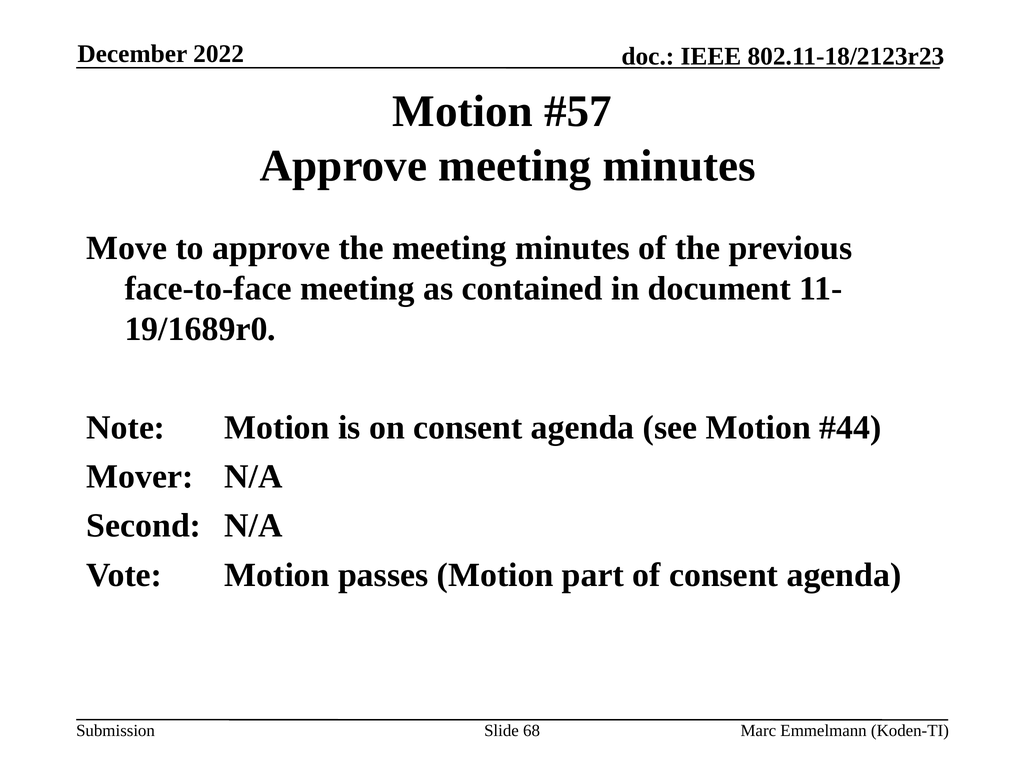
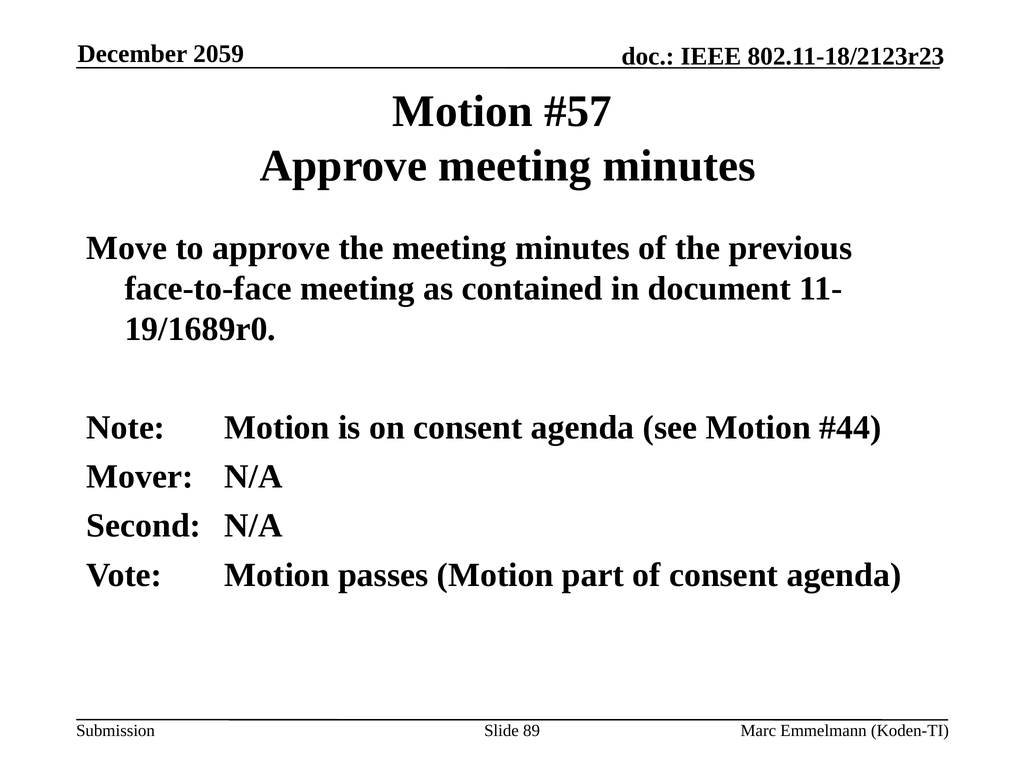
2022: 2022 -> 2059 (219, 54)
68: 68 -> 89 (532, 731)
